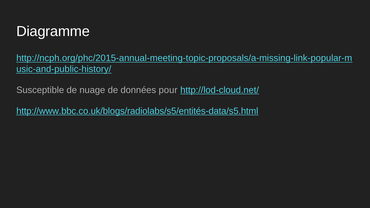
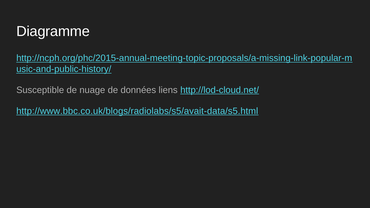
pour: pour -> liens (168, 90)
http://www.bbc.co.uk/blogs/radiolabs/s5/entités-data/s5.html: http://www.bbc.co.uk/blogs/radiolabs/s5/entités-data/s5.html -> http://www.bbc.co.uk/blogs/radiolabs/s5/avait-data/s5.html (137, 111)
